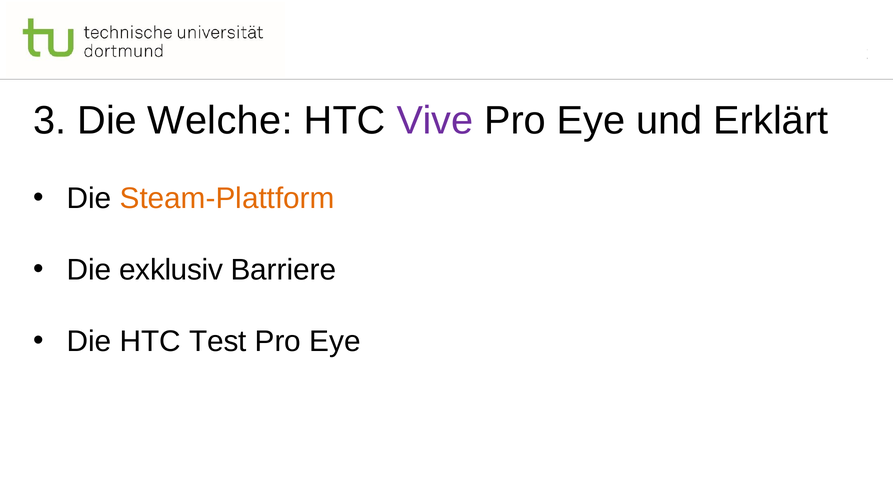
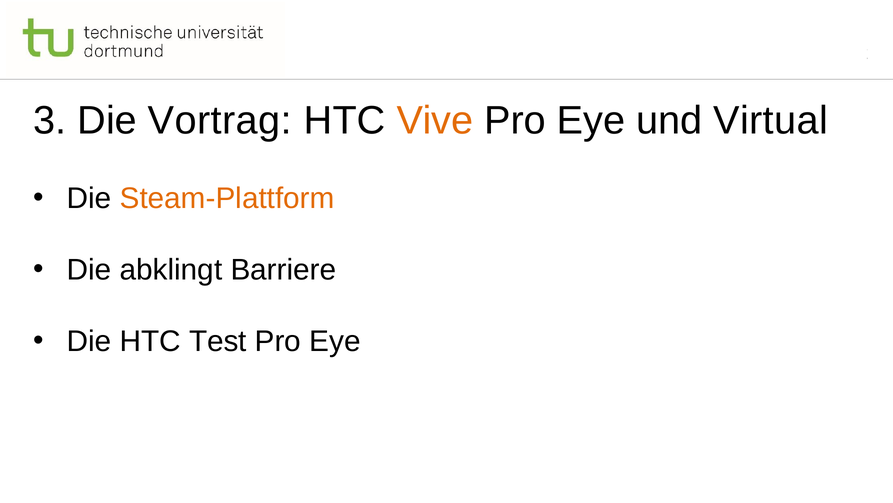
Welche: Welche -> Vortrag (220, 120)
Vive colour: purple -> orange (435, 120)
Erklärt: Erklärt -> Virtual (771, 120)
exklusiv: exklusiv -> abklingt (171, 270)
